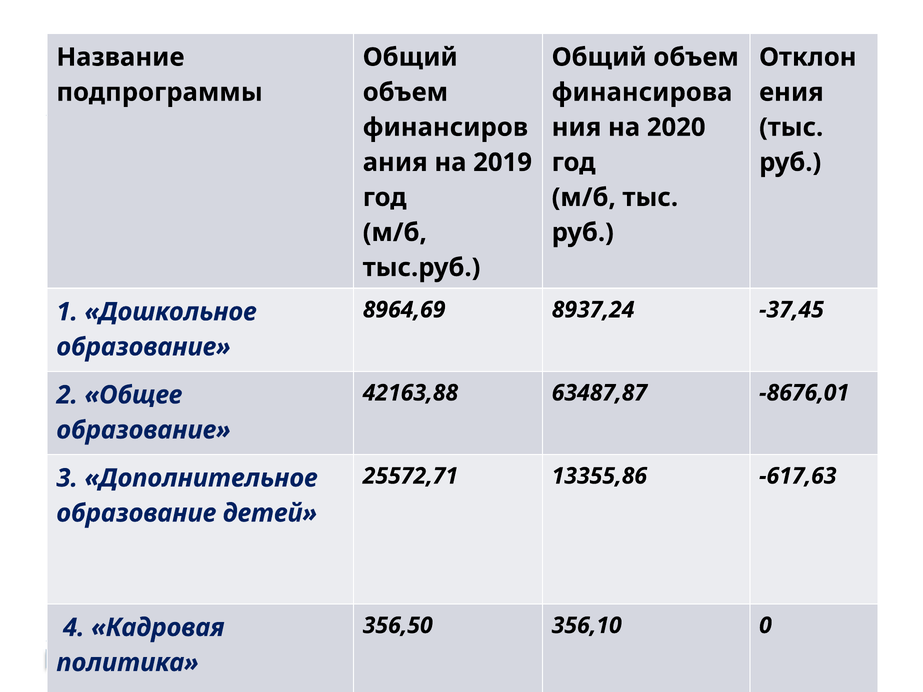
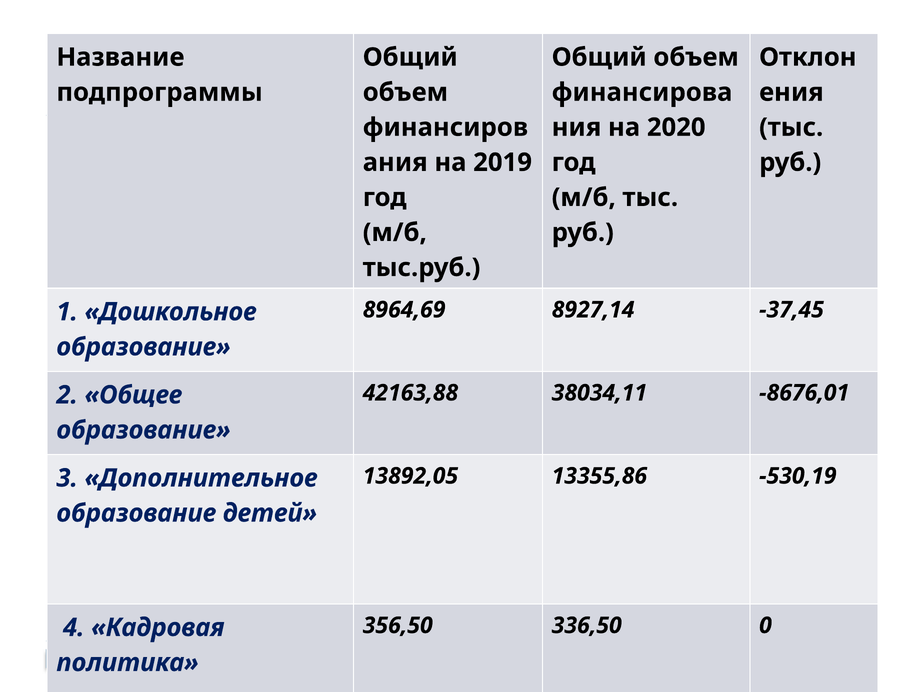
8937,24: 8937,24 -> 8927,14 (593, 310)
63487,87: 63487,87 -> 38034,11 (599, 393)
25572,71: 25572,71 -> 13892,05 (410, 476)
-617,63: -617,63 -> -530,19 (798, 476)
356,10: 356,10 -> 336,50 (587, 626)
